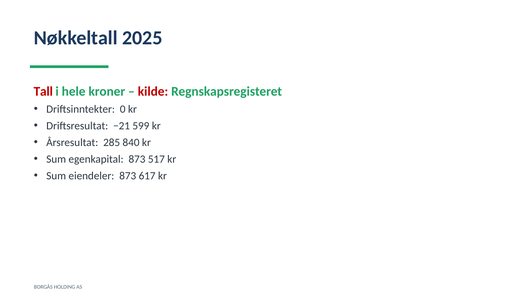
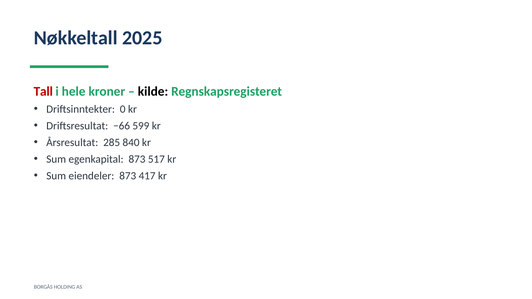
kilde colour: red -> black (153, 92)
−21: −21 -> −66 (122, 126)
617: 617 -> 417 (147, 176)
